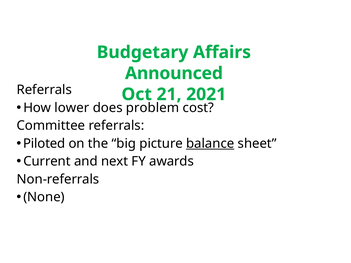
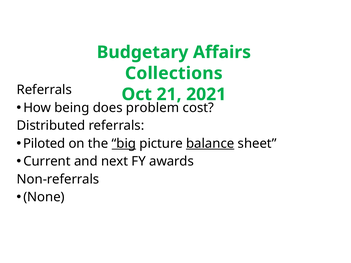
Announced: Announced -> Collections (174, 73)
lower: lower -> being (72, 108)
Committee: Committee -> Distributed (51, 126)
big underline: none -> present (124, 144)
